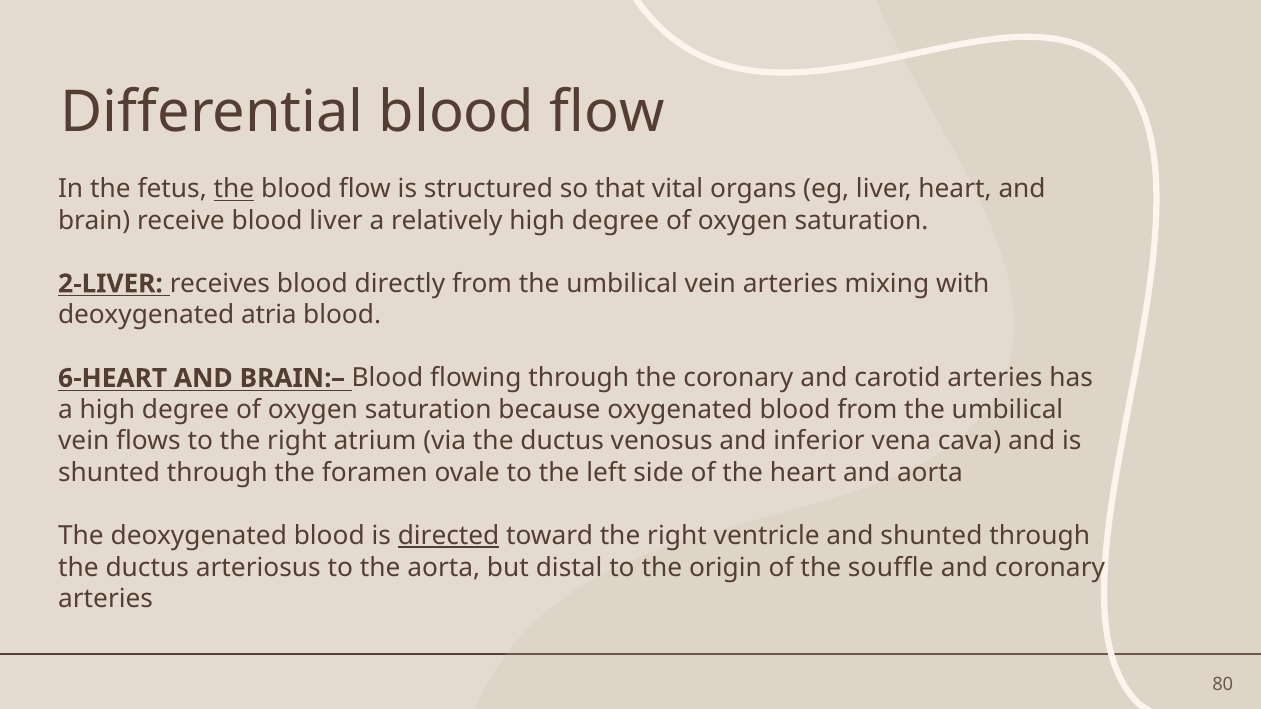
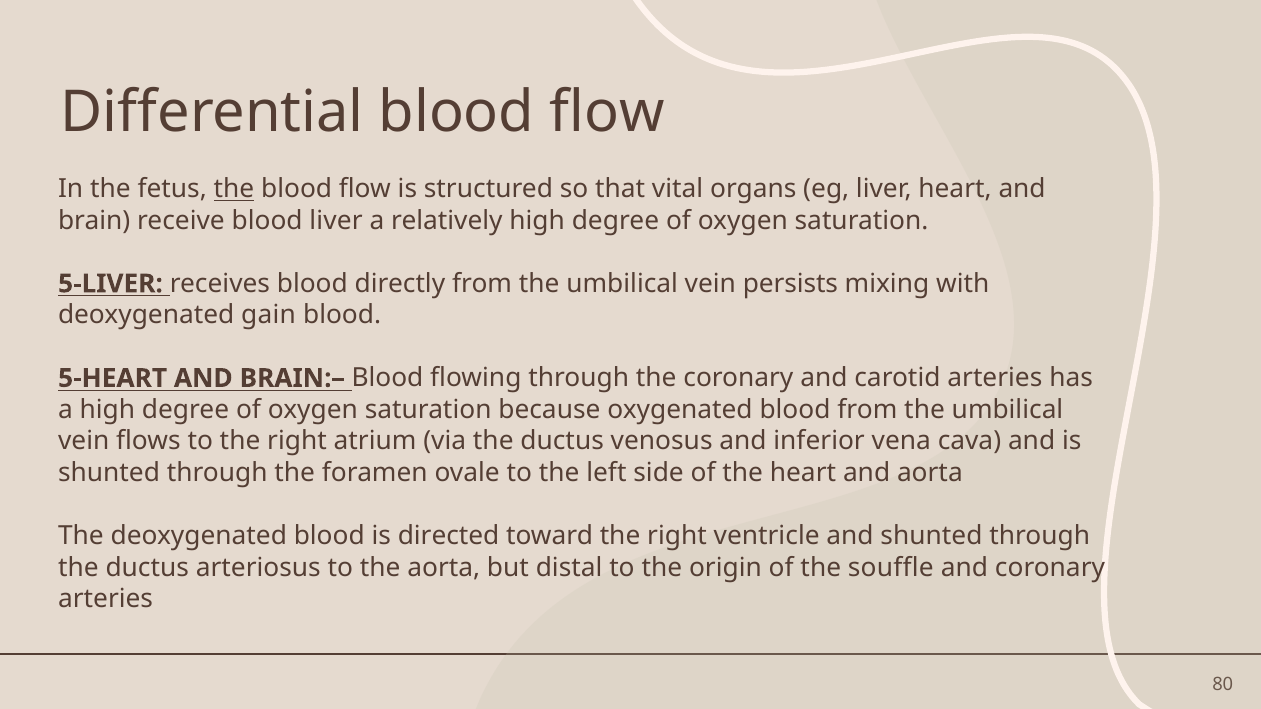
2-LIVER: 2-LIVER -> 5-LIVER (110, 284)
vein arteries: arteries -> persists (790, 284)
atria: atria -> gain (269, 315)
6-HEART: 6-HEART -> 5-HEART (113, 378)
directed underline: present -> none (449, 536)
